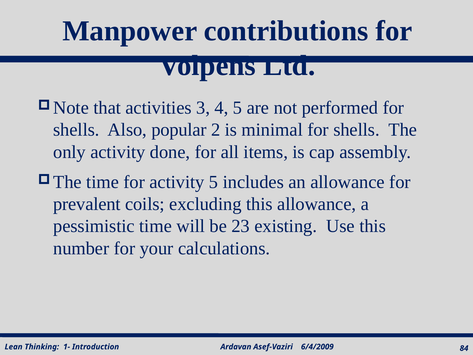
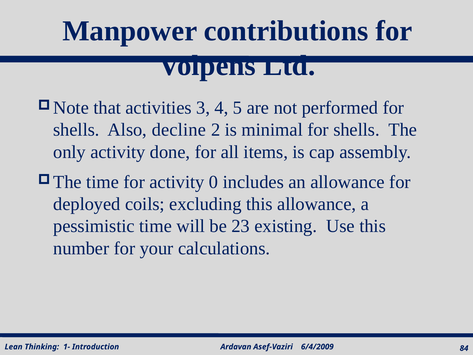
popular: popular -> decline (179, 130)
activity 5: 5 -> 0 (214, 182)
prevalent: prevalent -> deployed (87, 204)
